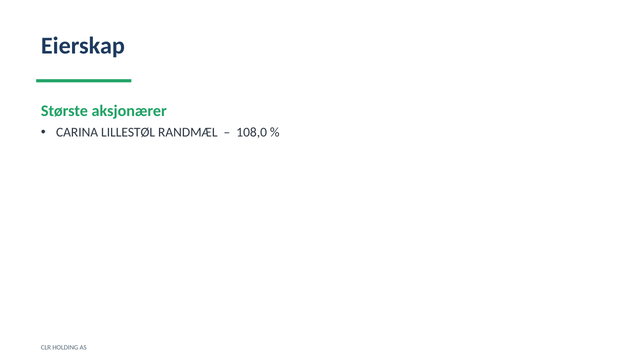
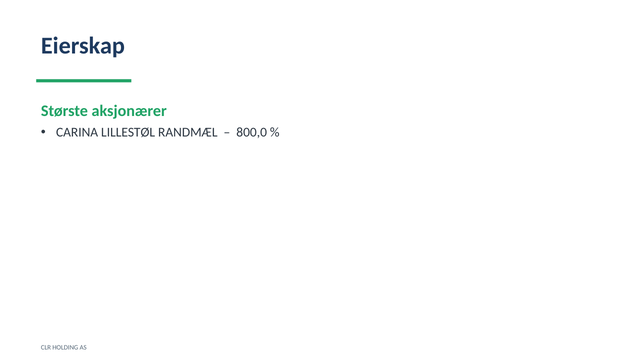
108,0: 108,0 -> 800,0 (252, 132)
